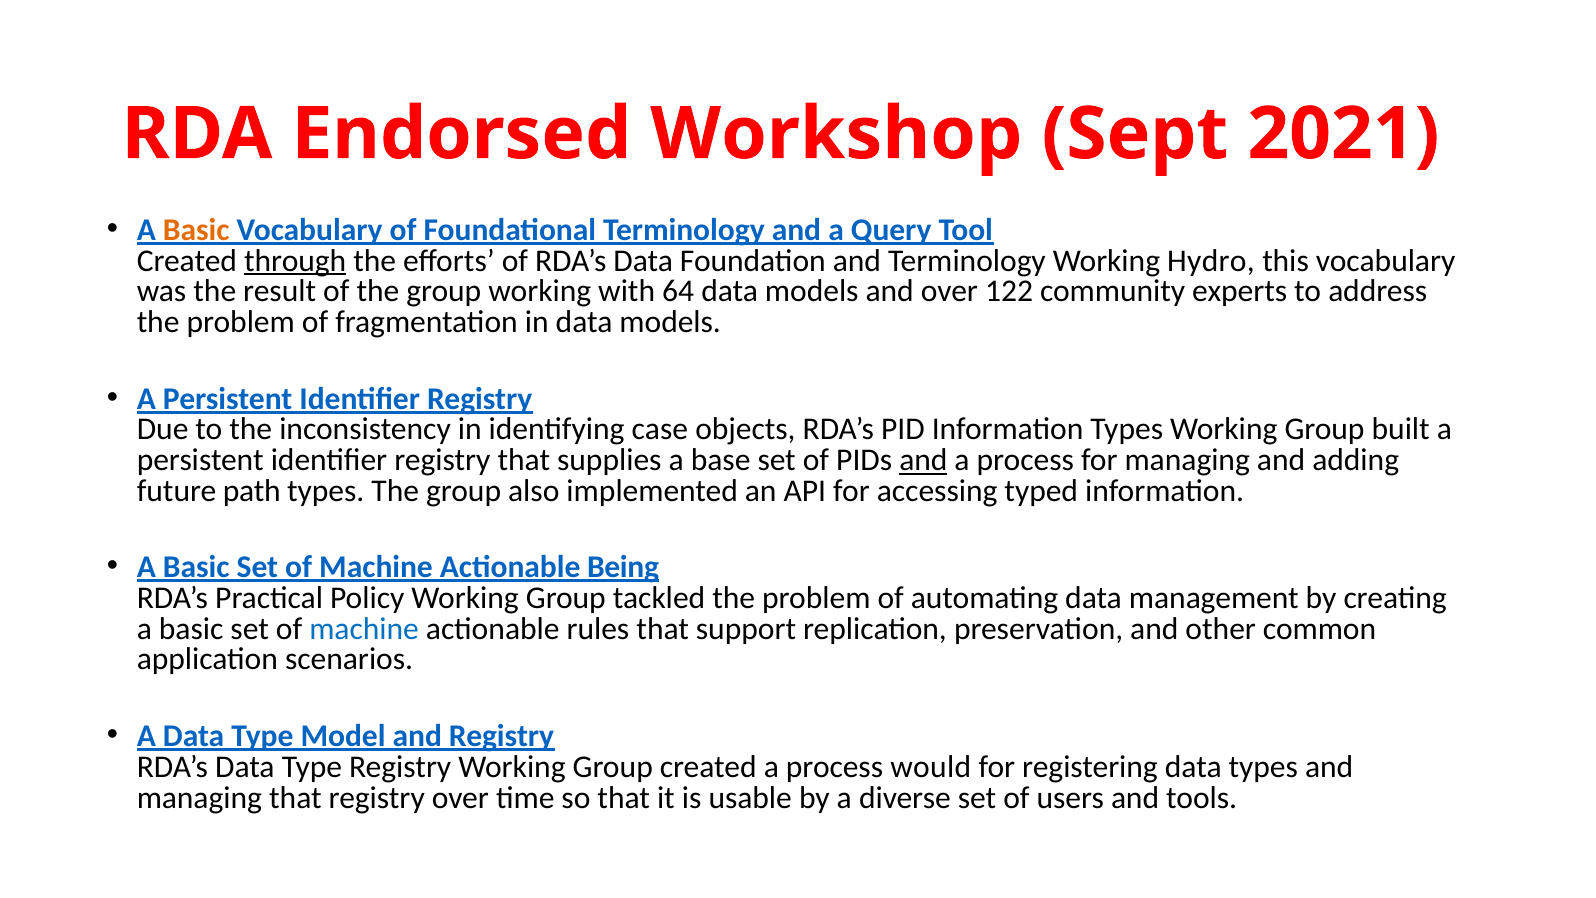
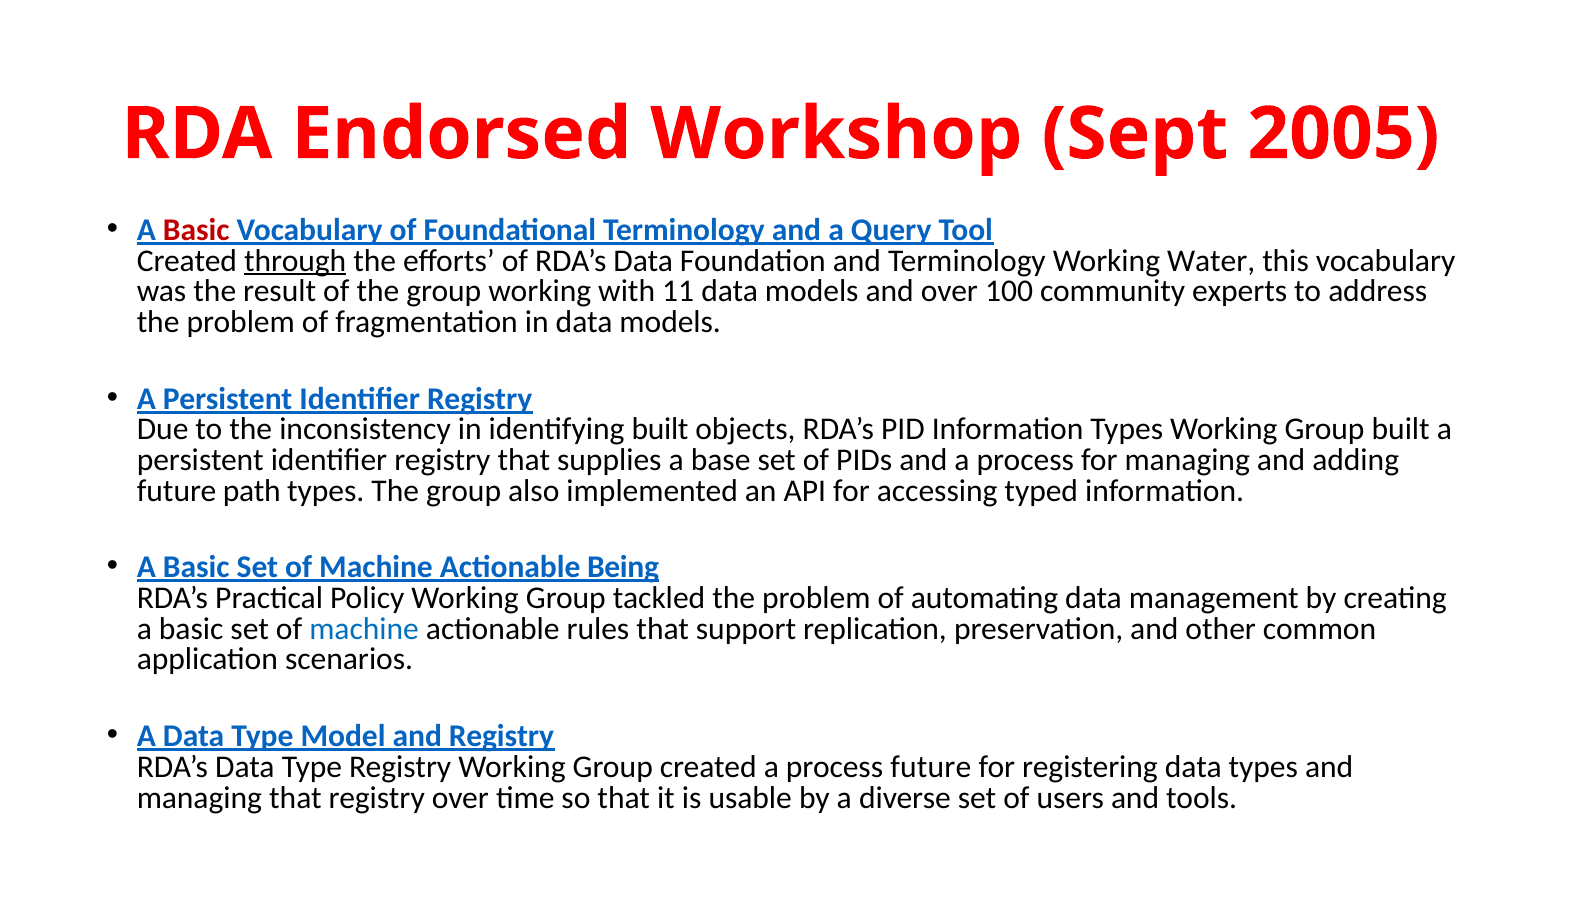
2021: 2021 -> 2005 (1343, 134)
Basic colour: orange -> red (196, 230)
Hydro: Hydro -> Water (1211, 261)
64: 64 -> 11 (678, 291)
122: 122 -> 100 (1009, 291)
identifying case: case -> built (660, 429)
and underline: present -> none (923, 460)
process would: would -> future (931, 767)
